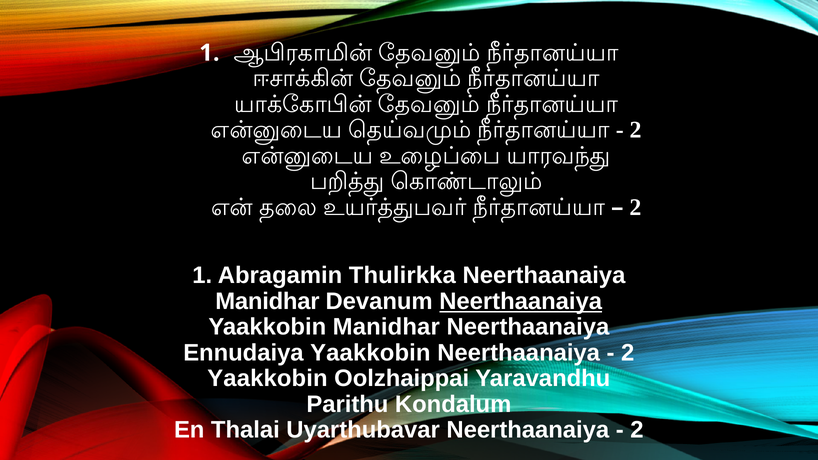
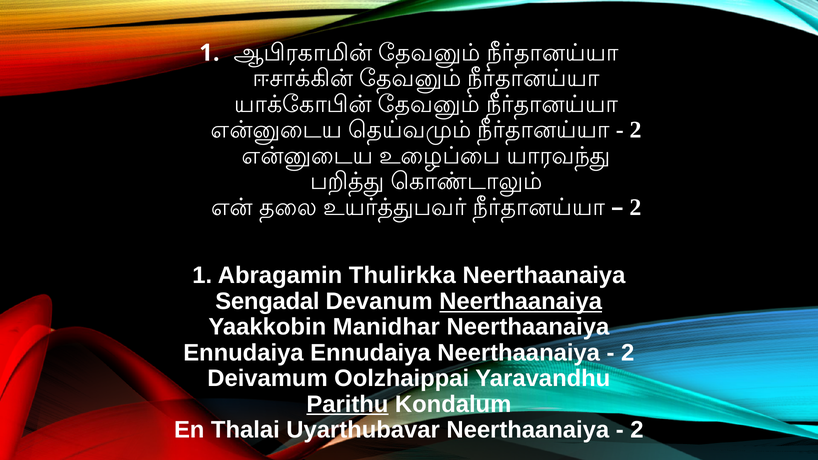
Manidhar: Manidhar -> Sengadal (267, 301)
Ennudaiya Yaakkobin: Yaakkobin -> Ennudaiya (370, 353)
Yaakkobin: Yaakkobin -> Deivamum (268, 379)
Parithu underline: none -> present (347, 404)
